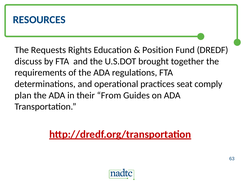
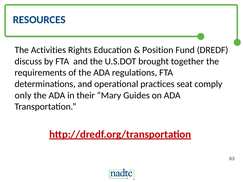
Requests: Requests -> Activities (48, 50)
plan: plan -> only (23, 95)
From: From -> Mary (109, 95)
